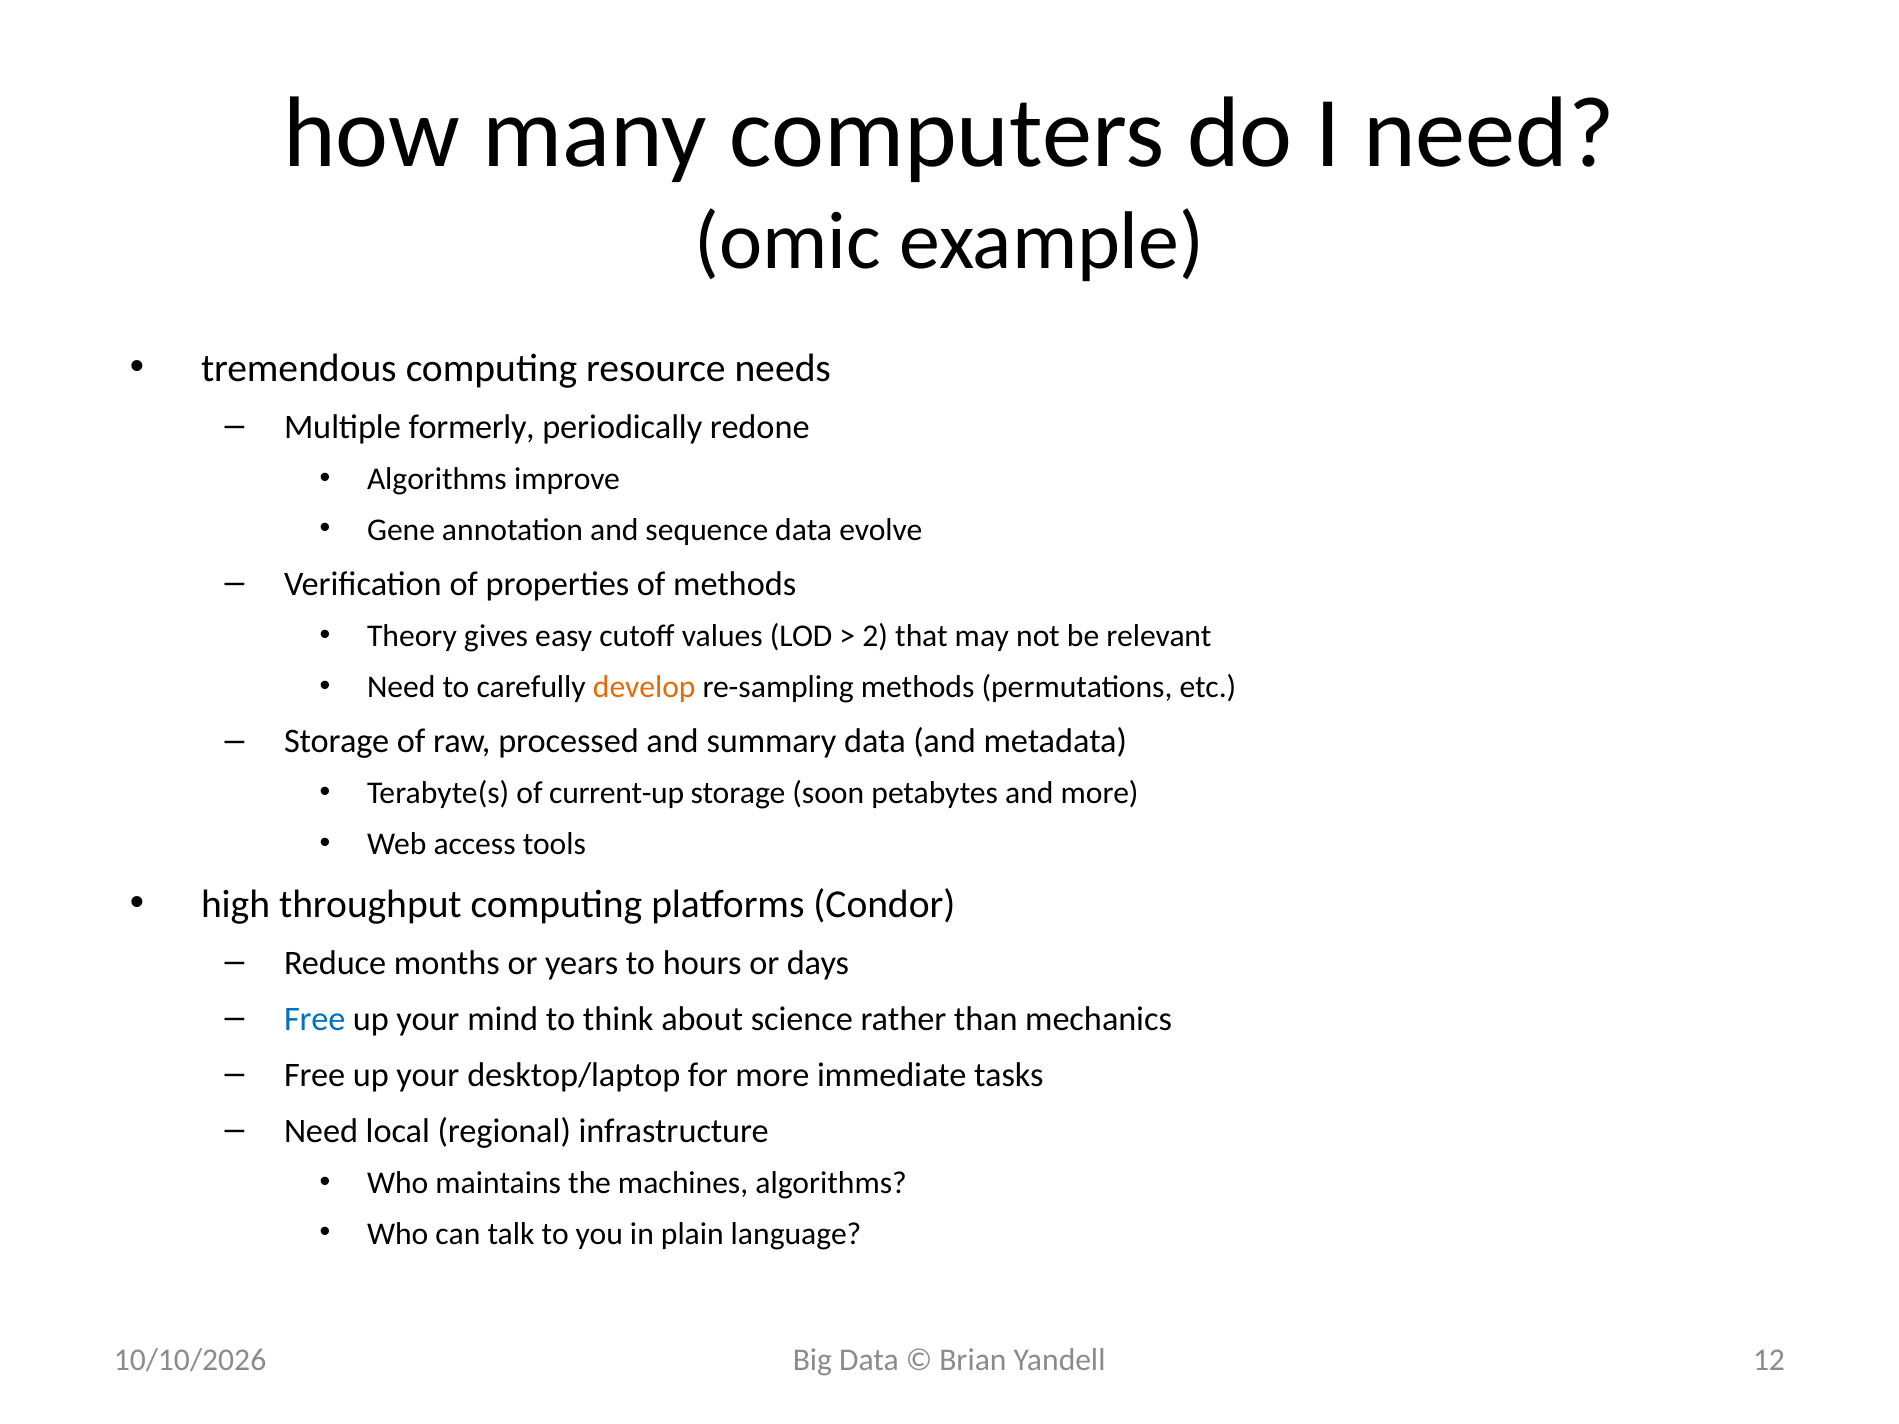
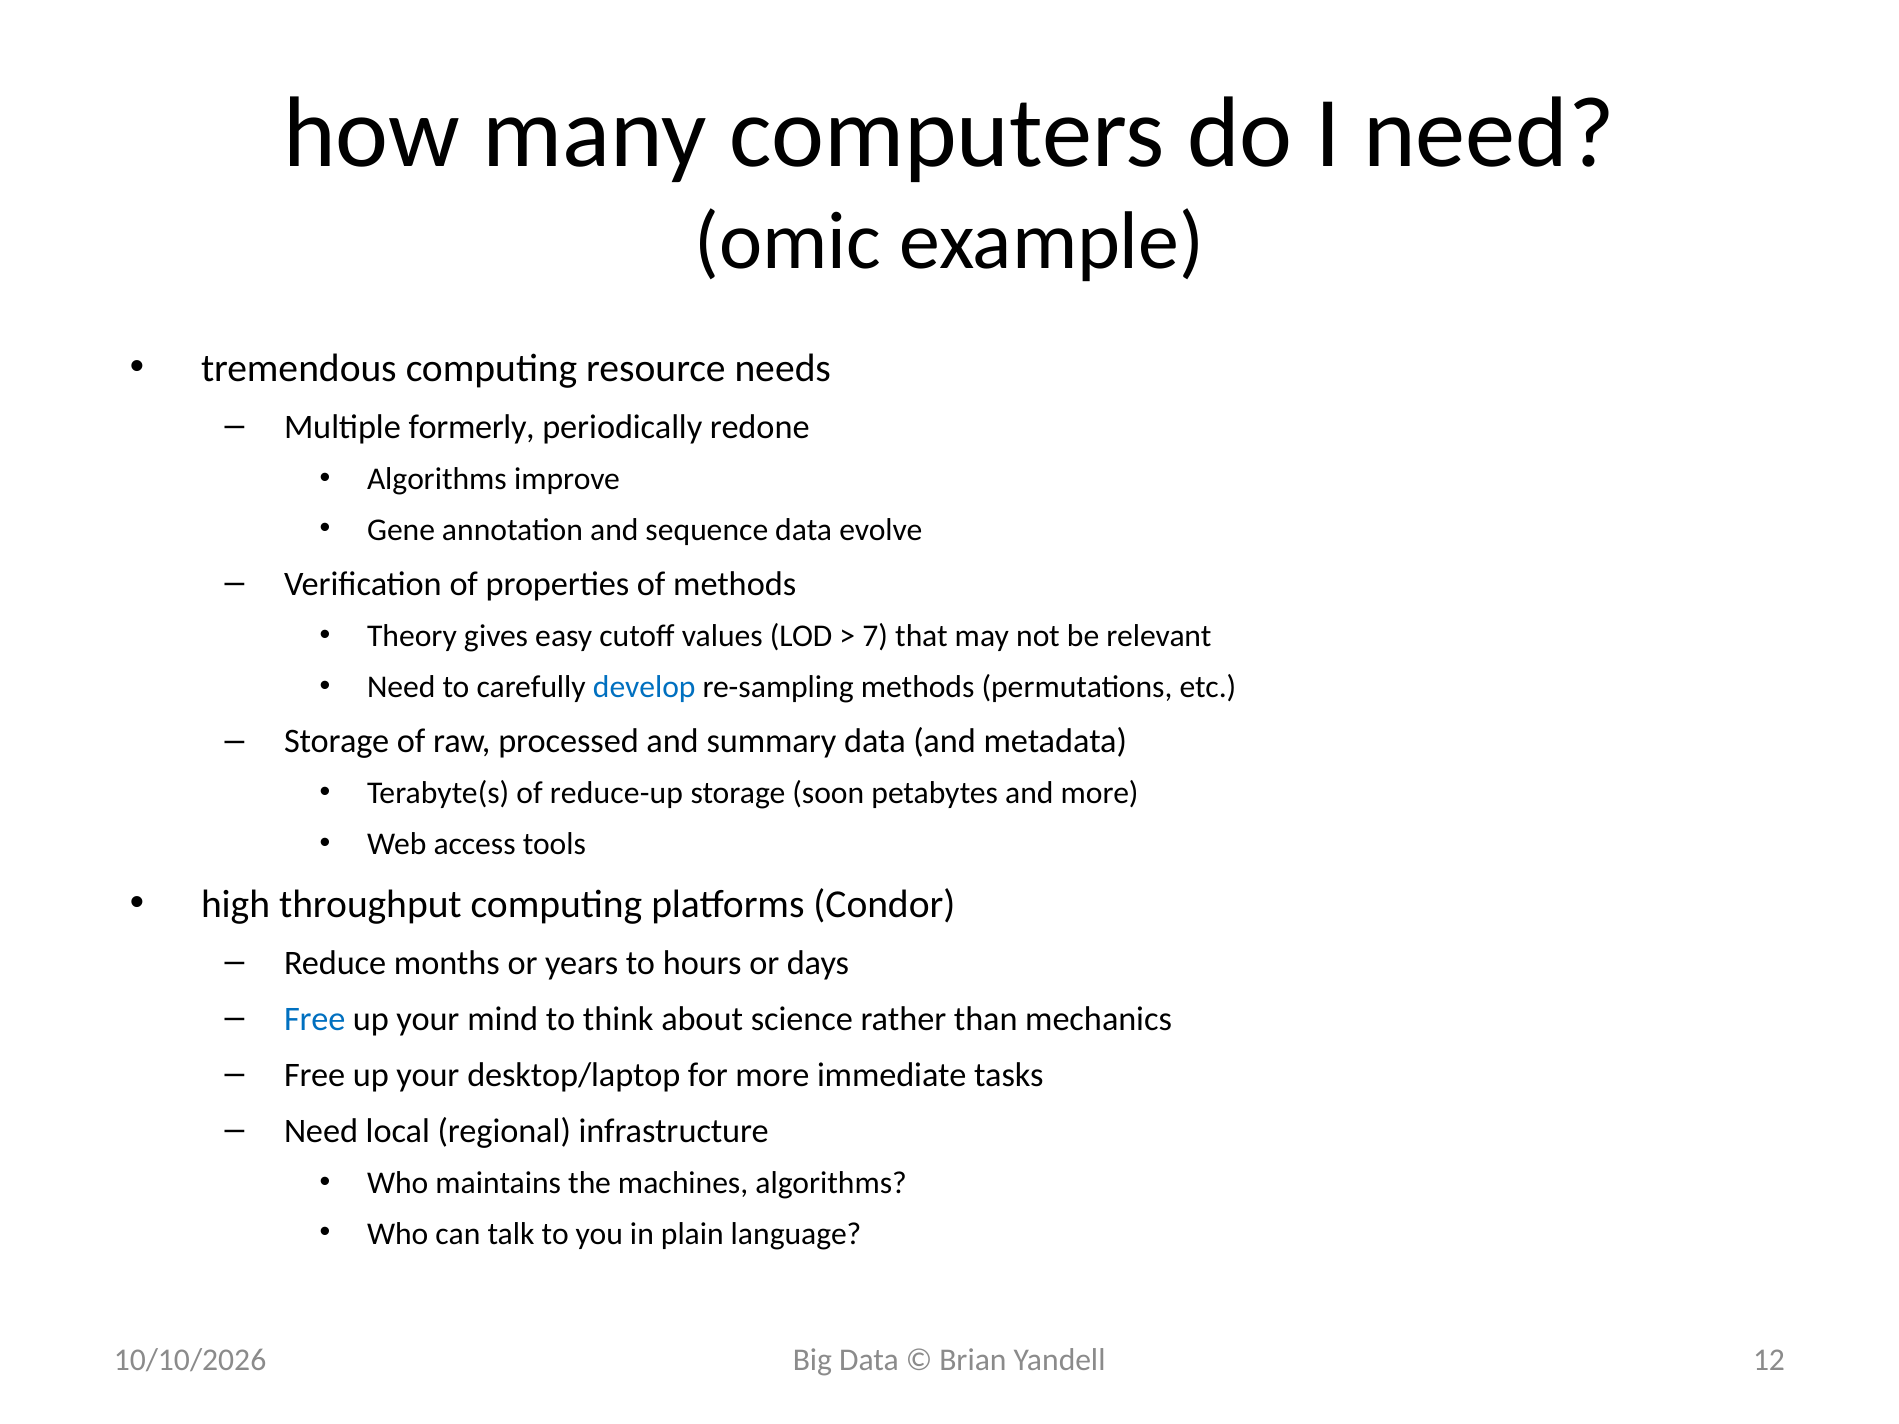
2: 2 -> 7 (875, 636)
develop colour: orange -> blue (644, 687)
current-up: current-up -> reduce-up (616, 794)
